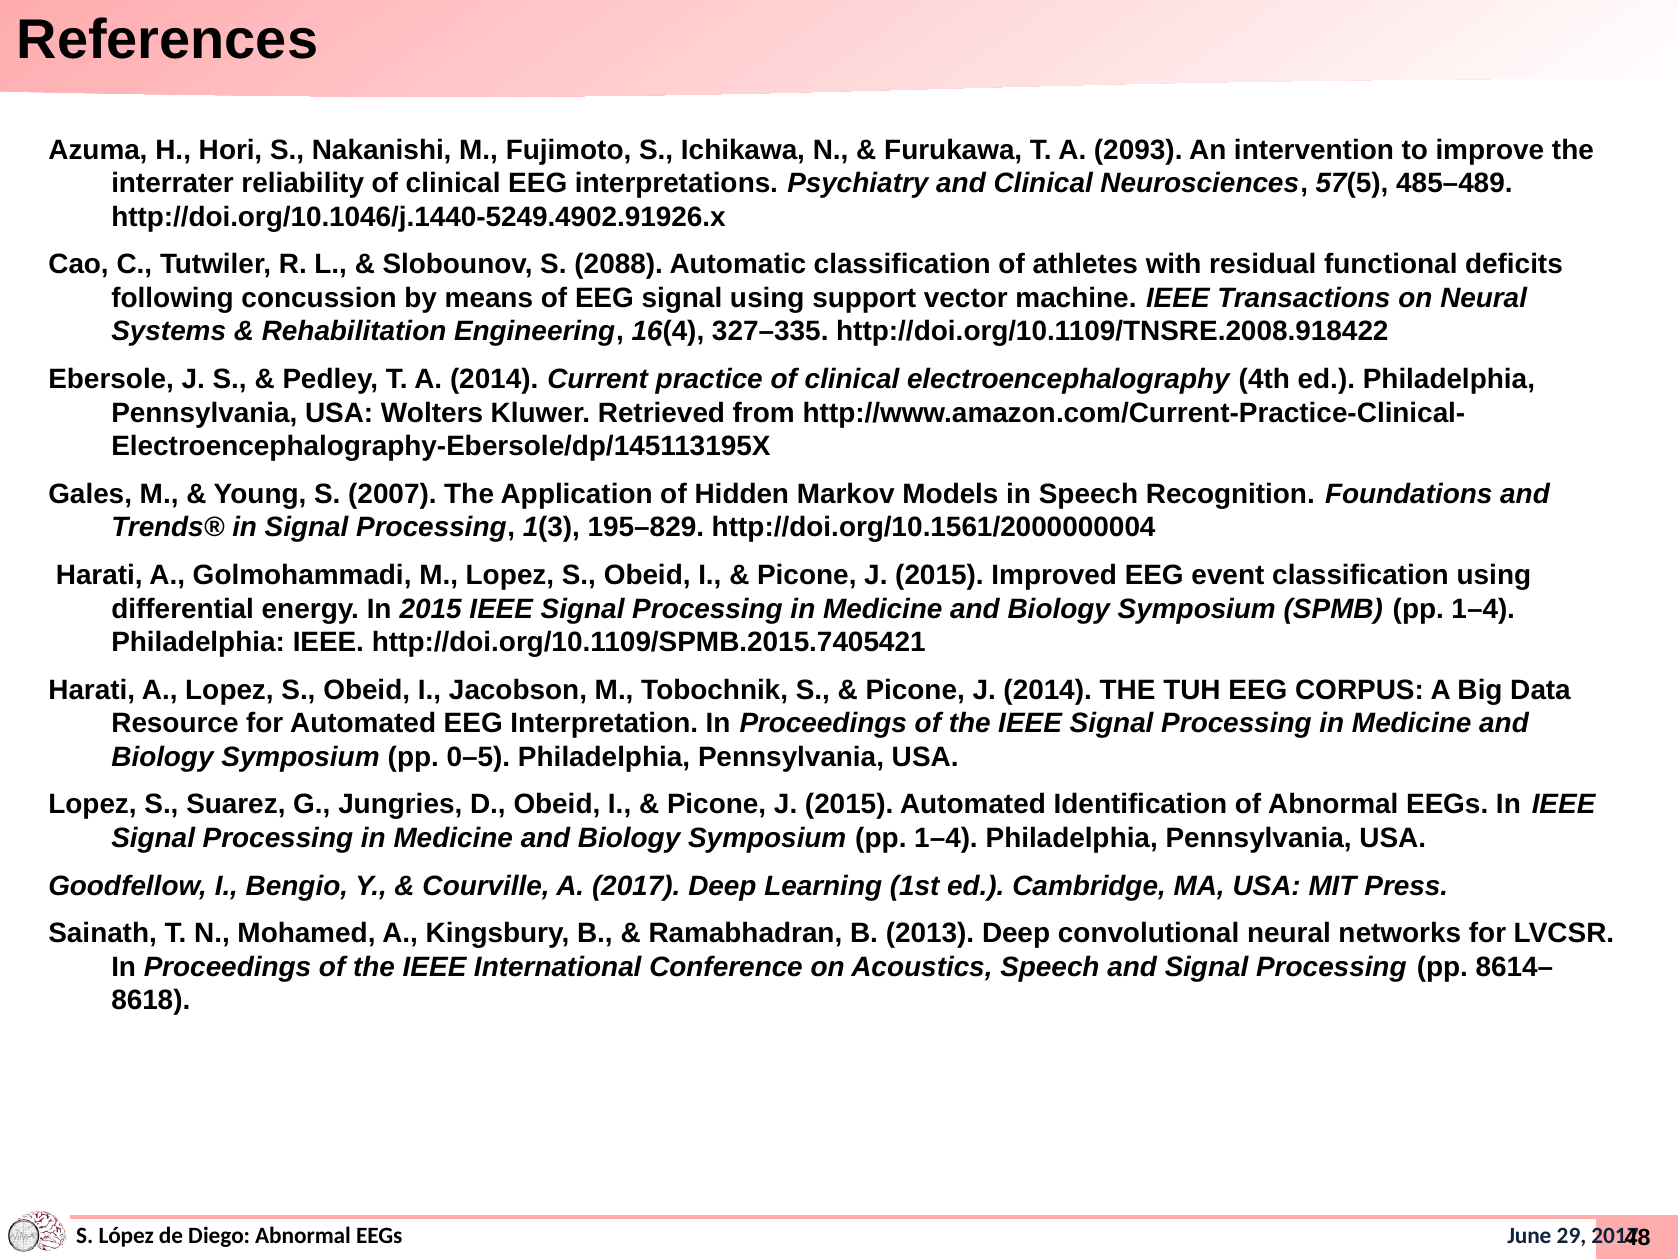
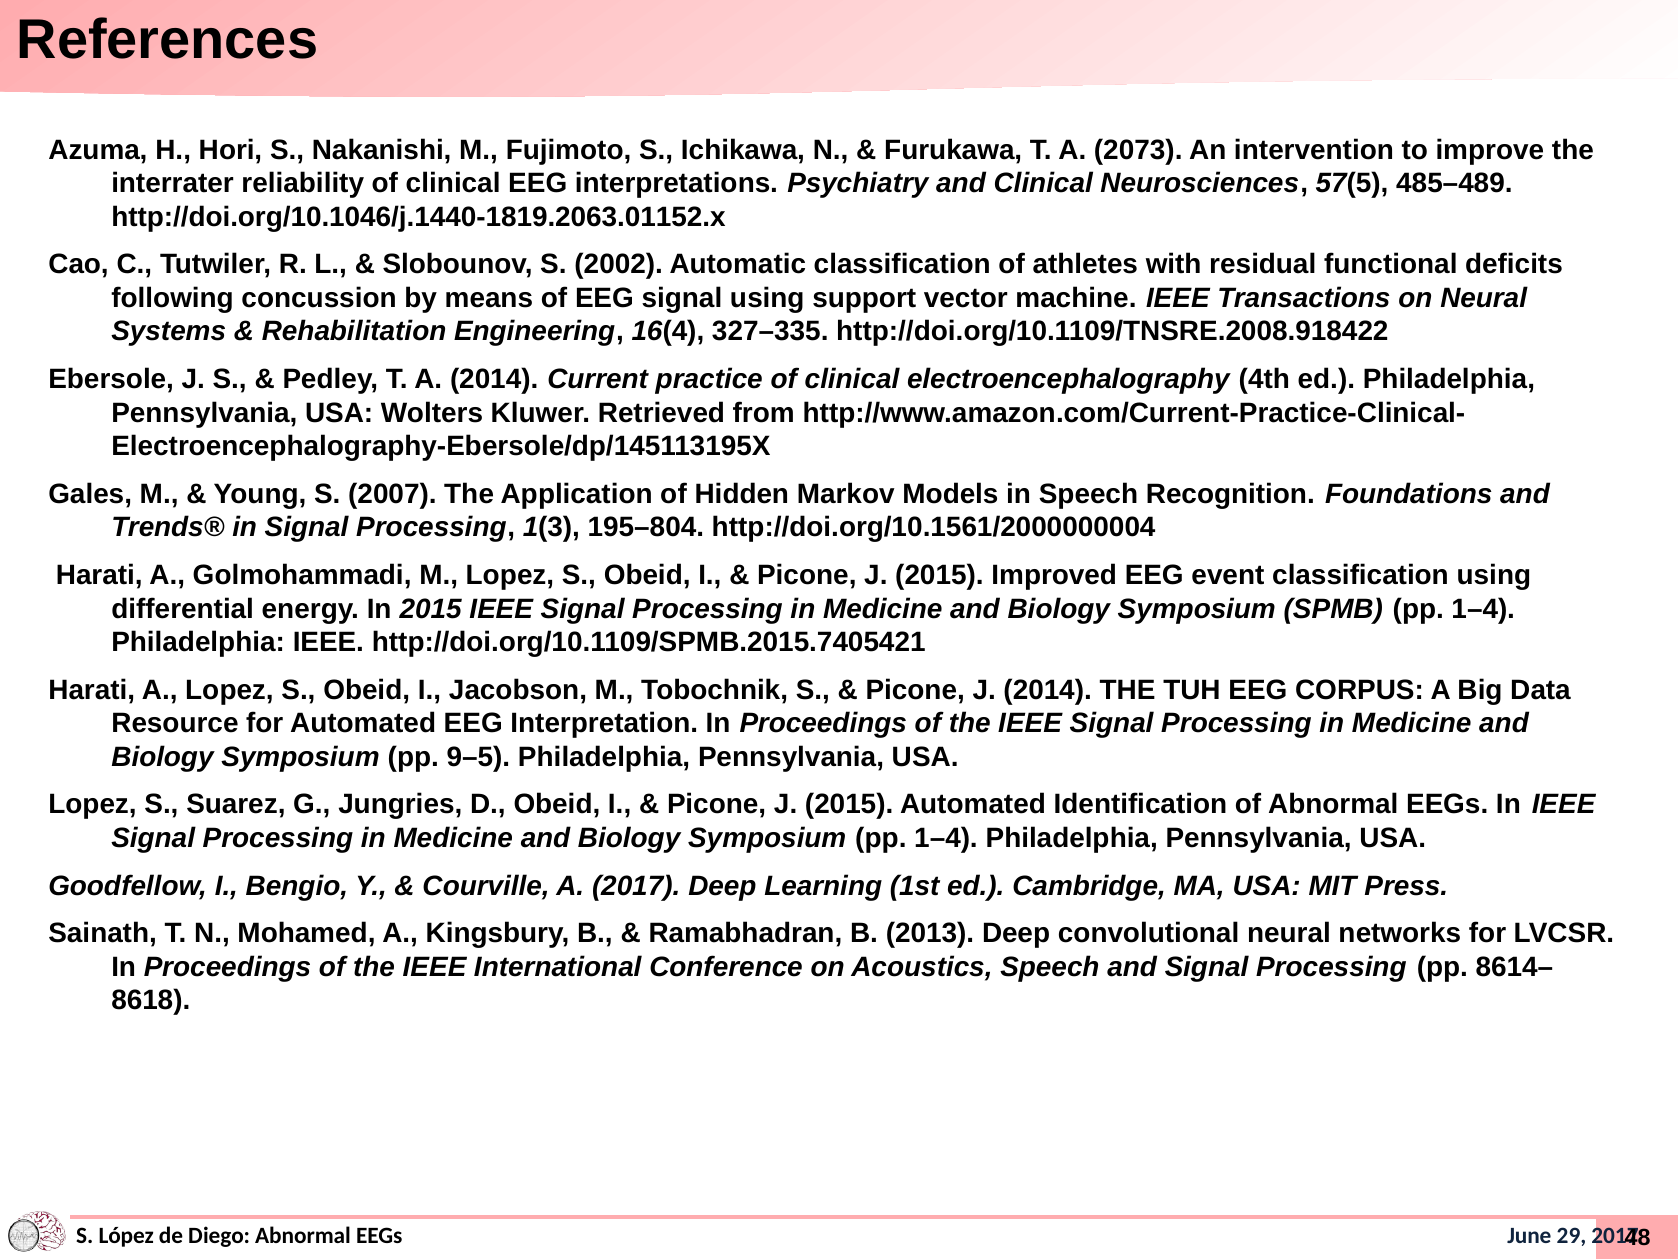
2093: 2093 -> 2073 (1138, 150)
http://doi.org/10.1046/j.1440-5249.4902.91926.x: http://doi.org/10.1046/j.1440-5249.4902.91926.x -> http://doi.org/10.1046/j.1440-1819.2063.01152.x (419, 217)
2088: 2088 -> 2002 (619, 264)
195–829: 195–829 -> 195–804 (646, 527)
0–5: 0–5 -> 9–5 (478, 757)
